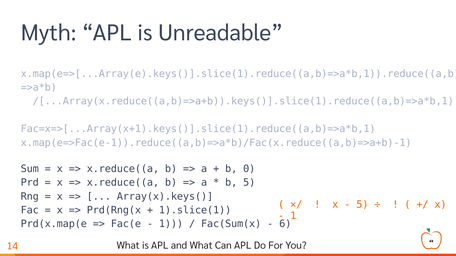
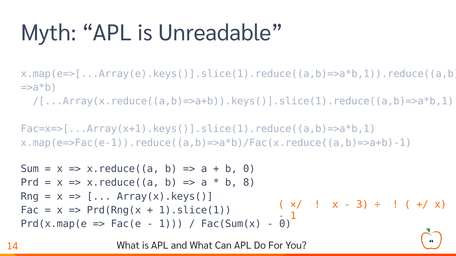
b 5: 5 -> 8 (249, 183)
5: 5 -> 3 (362, 205)
6: 6 -> 0 (285, 224)
